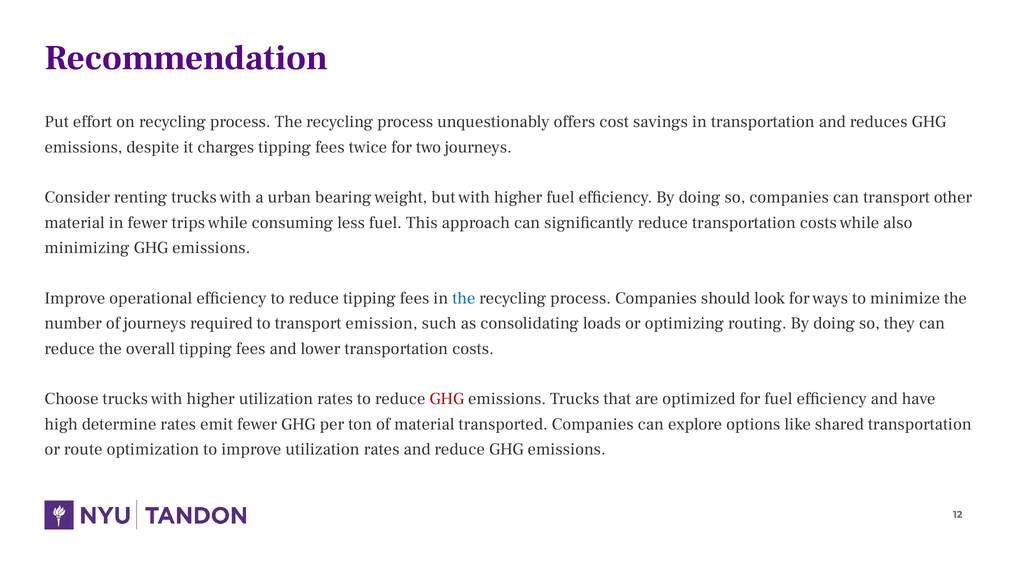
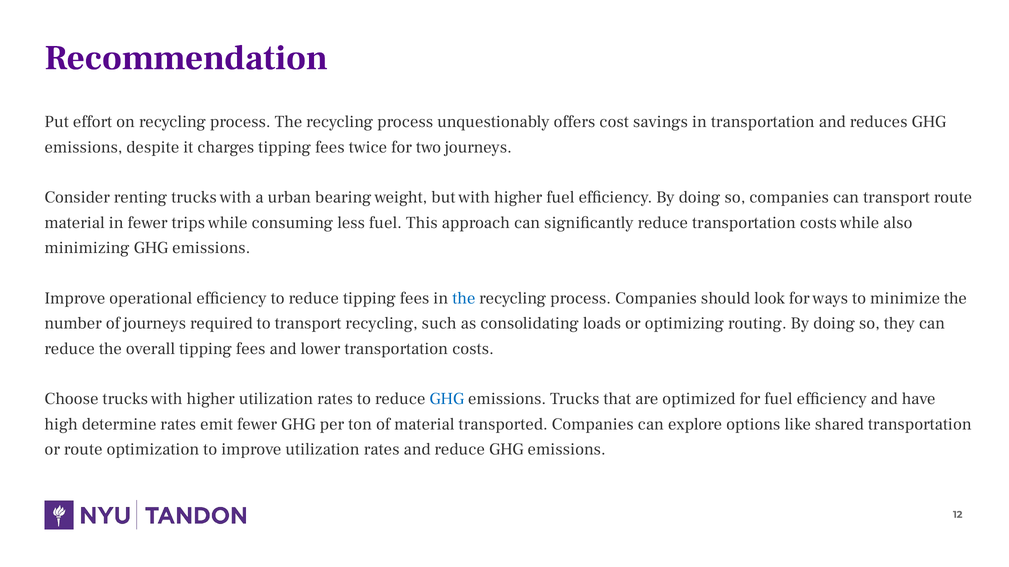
transport other: other -> route (953, 198)
transport emission: emission -> recycling (382, 324)
GHG colour: red -> blue (447, 399)
